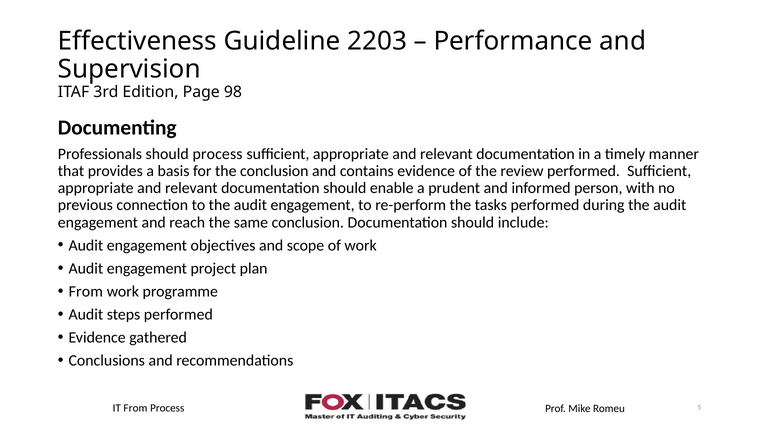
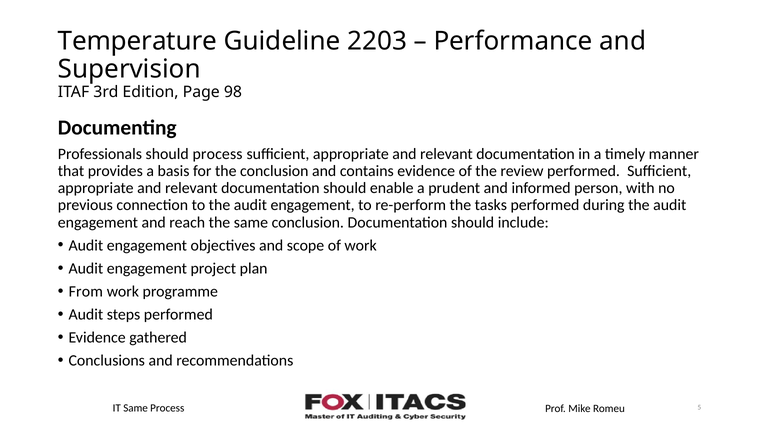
Effectiveness: Effectiveness -> Temperature (137, 41)
From: From -> Same (136, 408)
